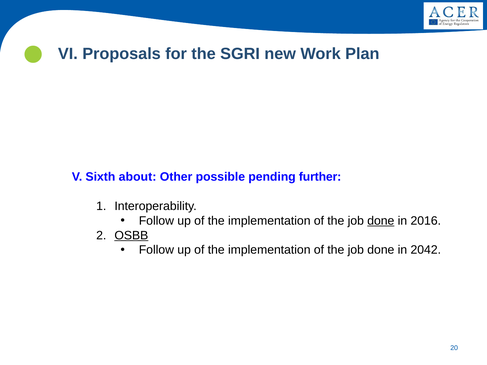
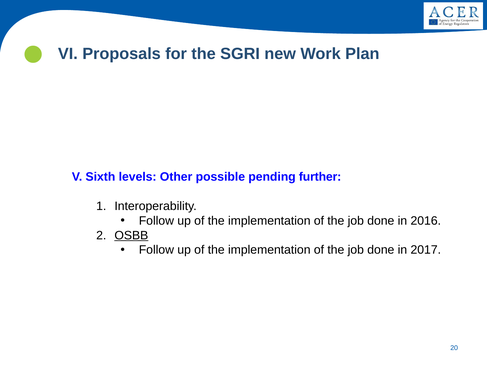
about: about -> levels (138, 177)
done underline: present -> none (381, 221)
2042: 2042 -> 2017 (426, 250)
